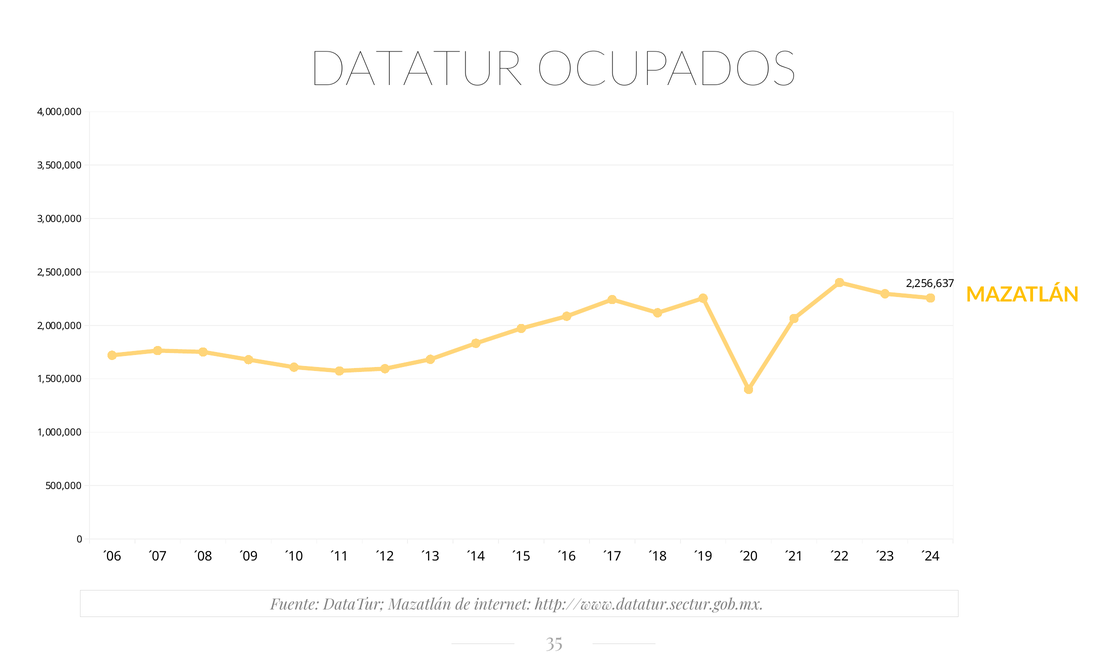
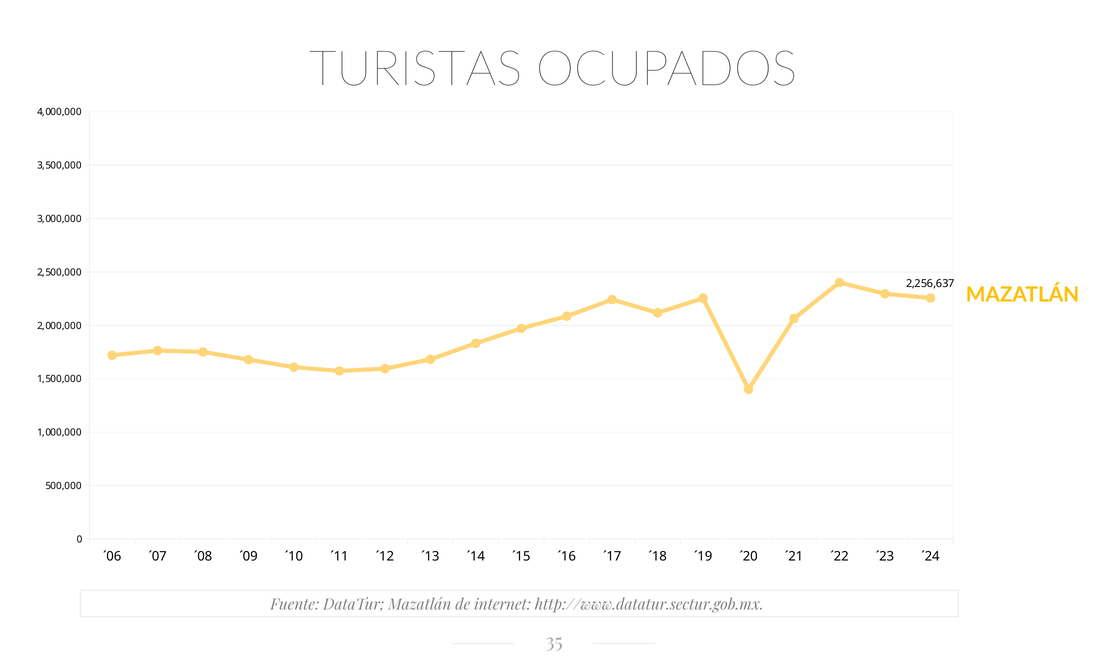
DATATUR: DATATUR -> TURISTAS (416, 69)
